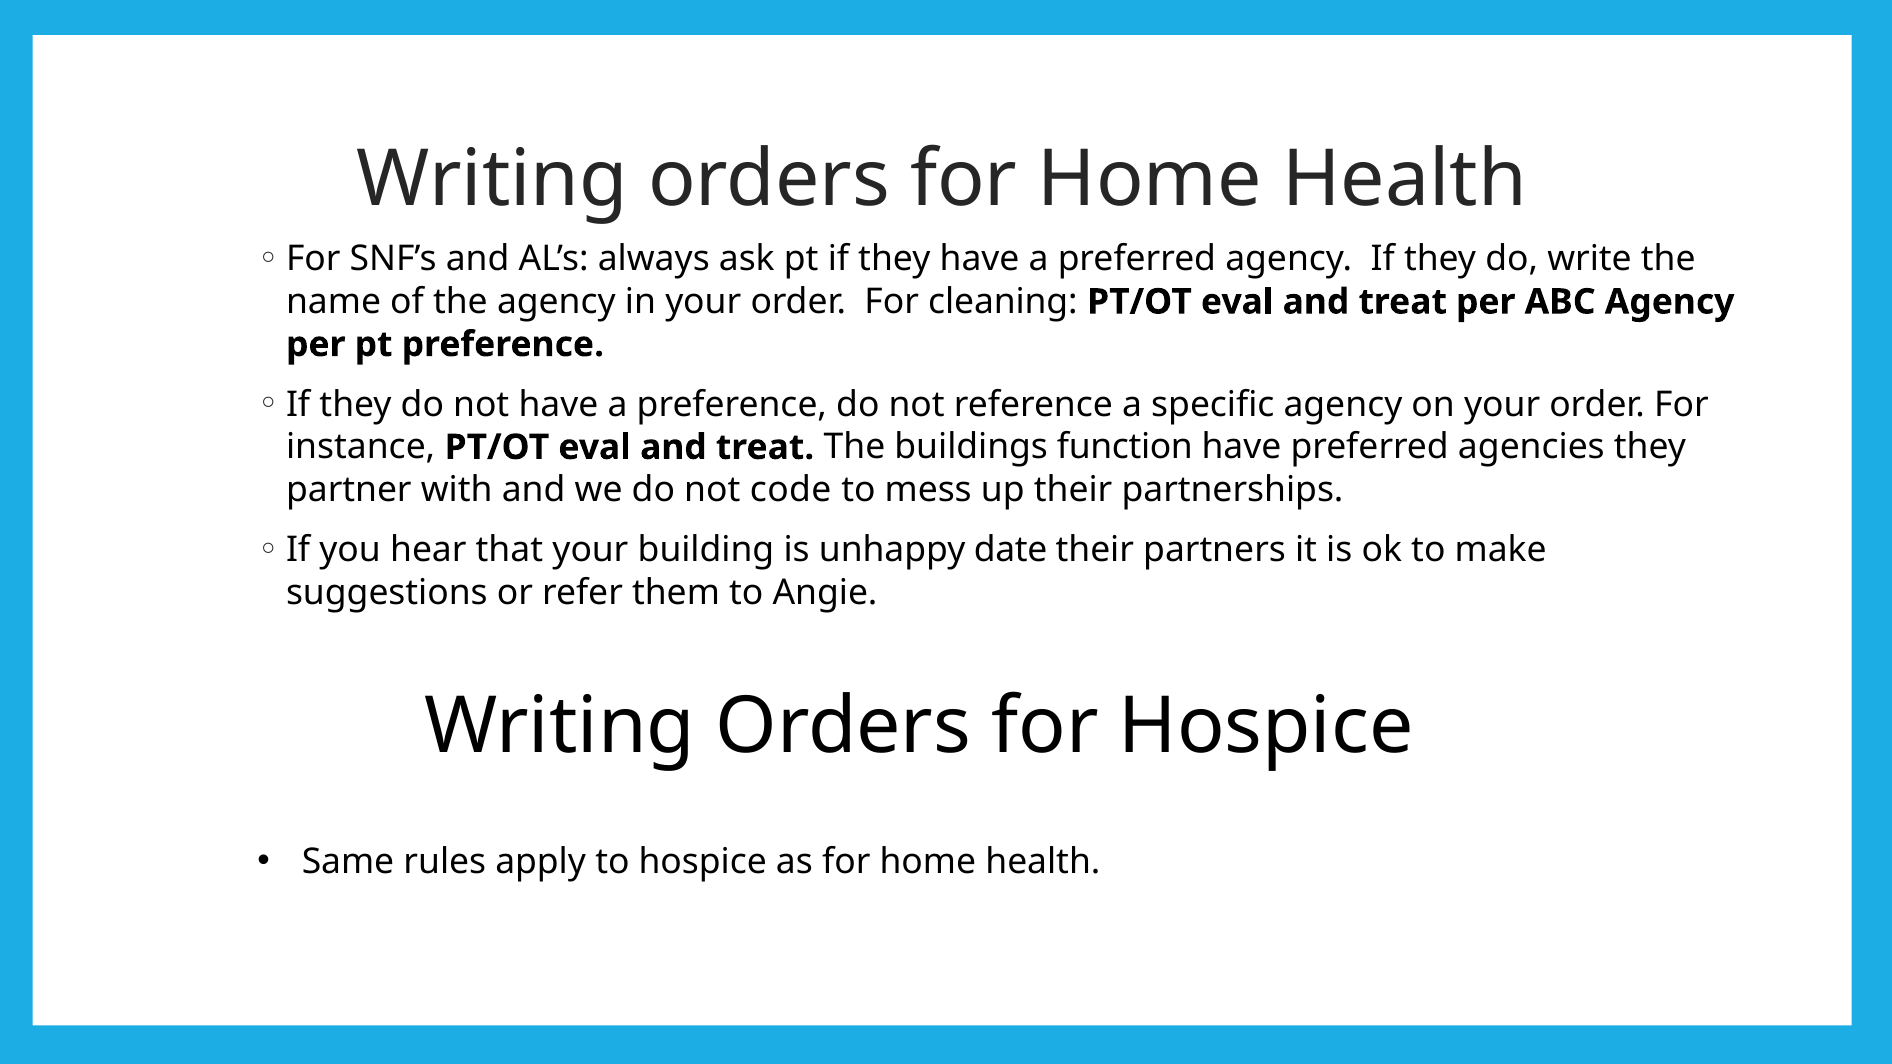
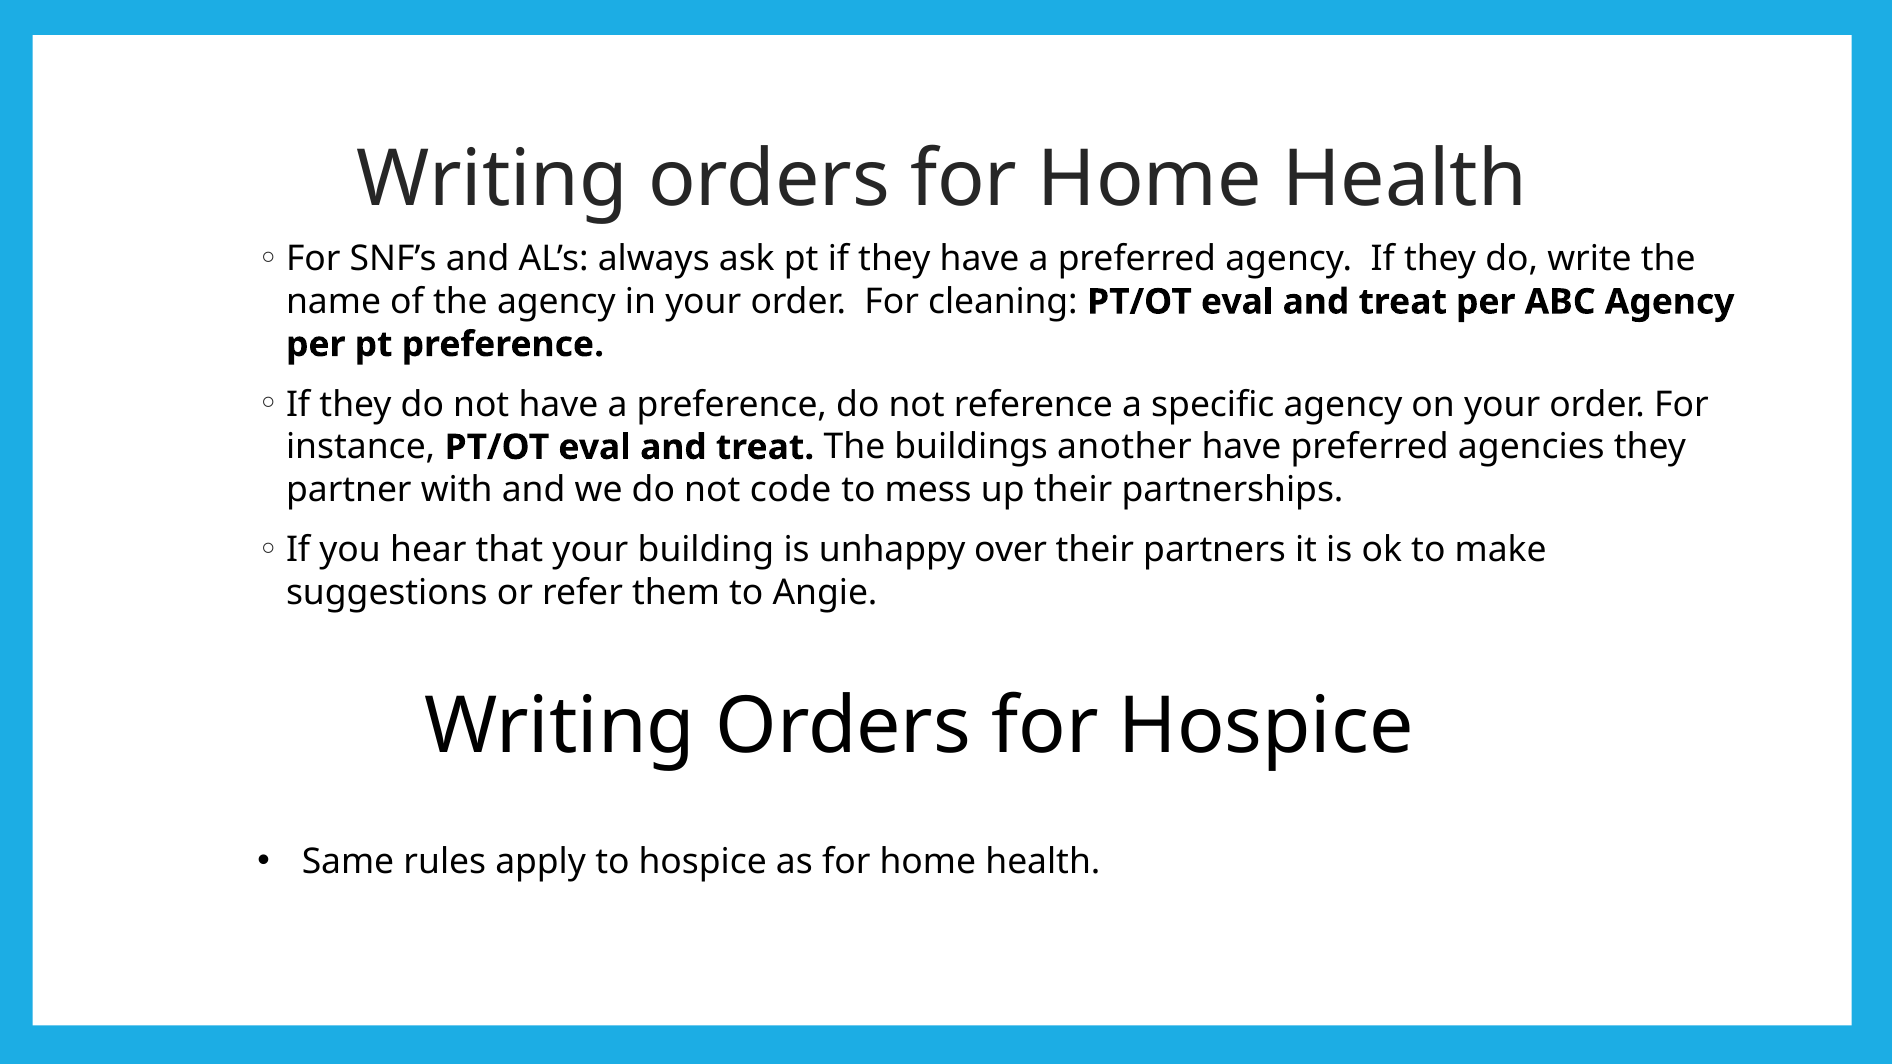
function: function -> another (1125, 447)
date: date -> over (1011, 550)
